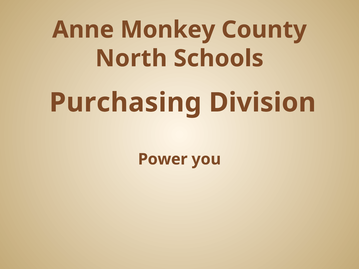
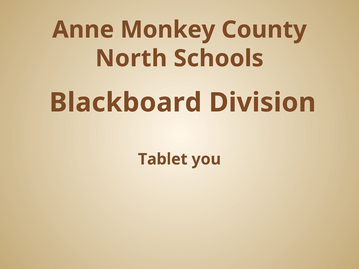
Purchasing: Purchasing -> Blackboard (126, 103)
Power: Power -> Tablet (163, 159)
